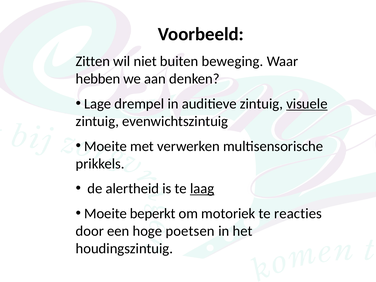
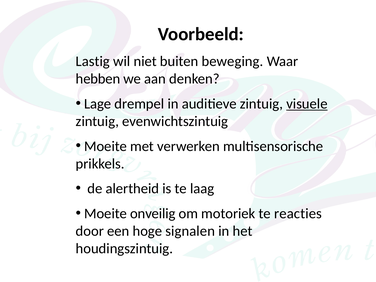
Zitten: Zitten -> Lastig (93, 61)
laag underline: present -> none (202, 189)
beperkt: beperkt -> onveilig (153, 214)
poetsen: poetsen -> signalen (190, 231)
